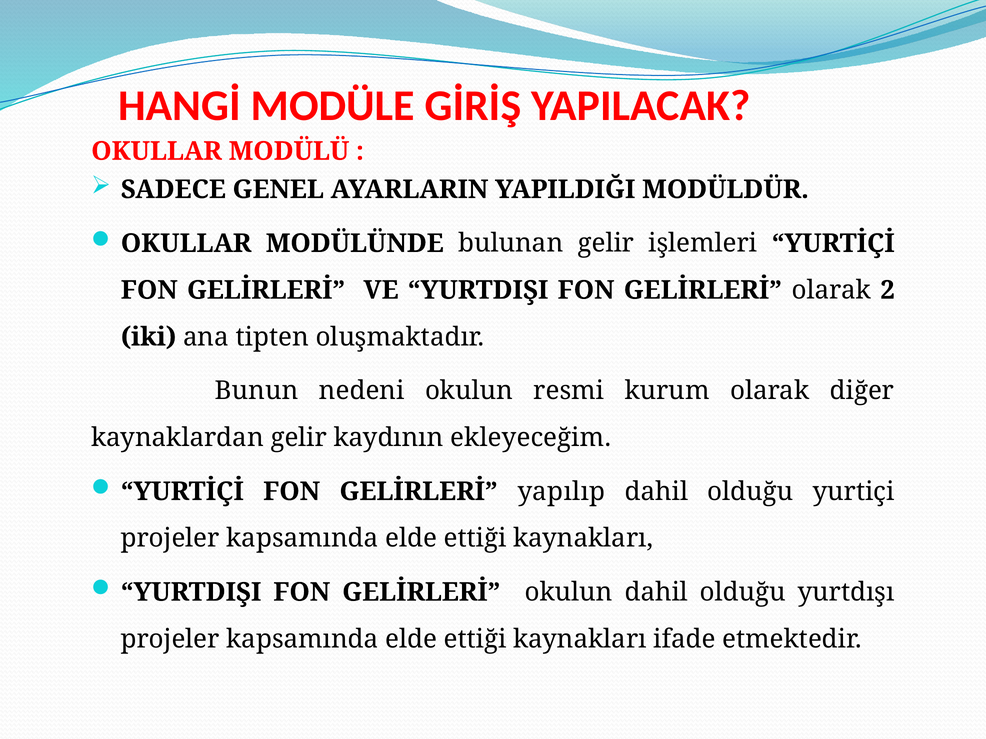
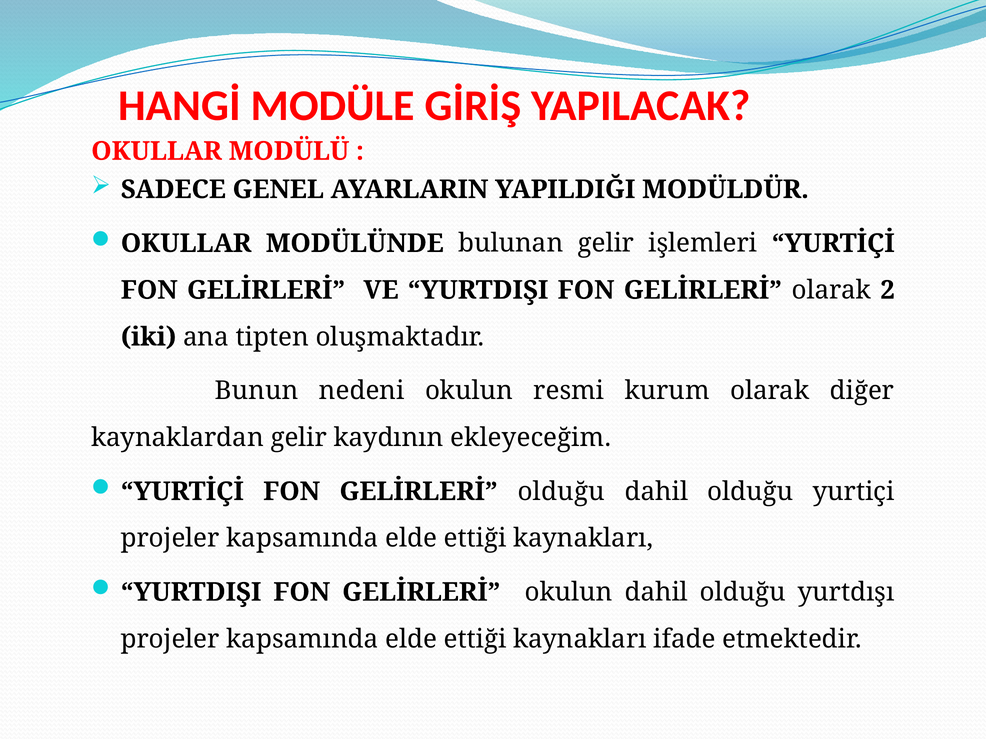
GELİRLERİ yapılıp: yapılıp -> olduğu (561, 492)
